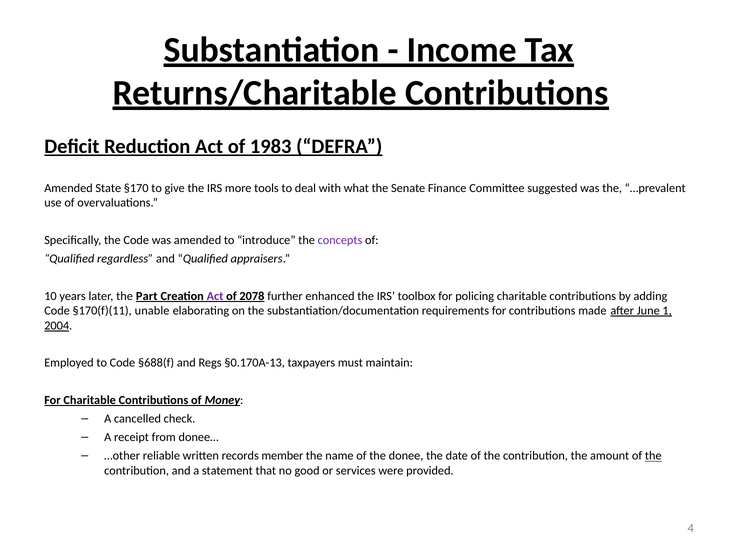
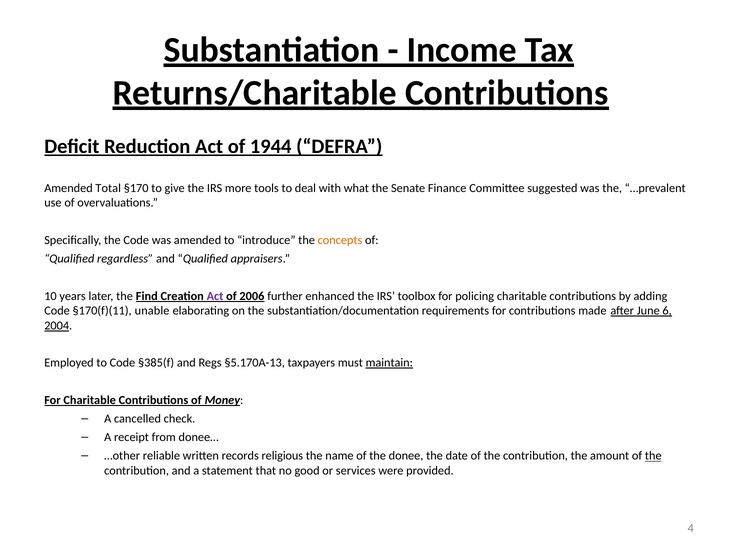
1983: 1983 -> 1944 (271, 147)
State: State -> Total (108, 188)
concepts colour: purple -> orange (340, 240)
Part: Part -> Find (147, 296)
2078: 2078 -> 2006 (252, 296)
1: 1 -> 6 (667, 311)
§688(f: §688(f -> §385(f (156, 363)
§0.170A-13: §0.170A-13 -> §5.170A-13 (255, 363)
maintain underline: none -> present (389, 363)
member: member -> religious (282, 456)
